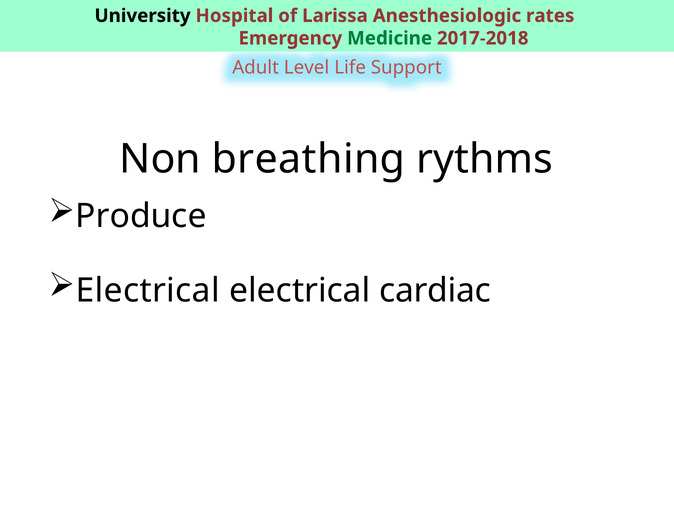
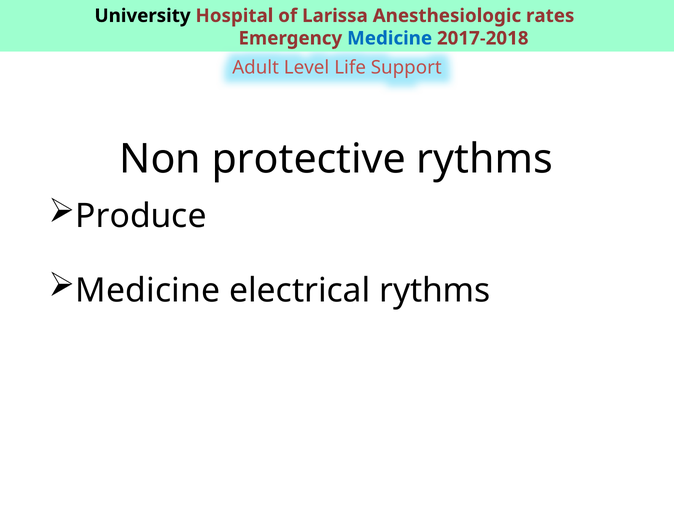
Medicine colour: green -> blue (390, 38)
breathing: breathing -> protective (309, 159)
Electrical: Electrical -> Medicine (148, 290)
electrical cardiac: cardiac -> rythms (435, 290)
